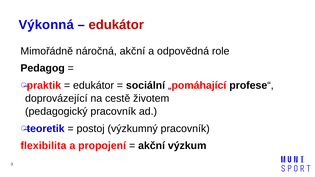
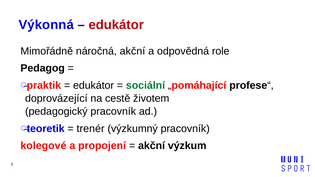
sociální colour: black -> green (146, 85)
postoj: postoj -> trenér (91, 129)
flexibilita: flexibilita -> kolegové (43, 146)
